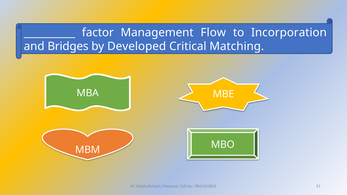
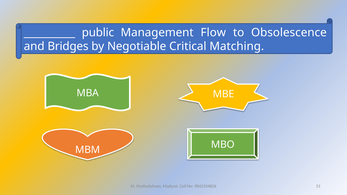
factor: factor -> public (98, 32)
Incorporation: Incorporation -> Obsolescence (289, 32)
Developed: Developed -> Negotiable (137, 46)
